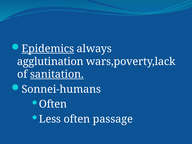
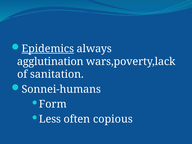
sanitation underline: present -> none (57, 74)
Often: Often -> Form (53, 104)
passage: passage -> copious (113, 119)
